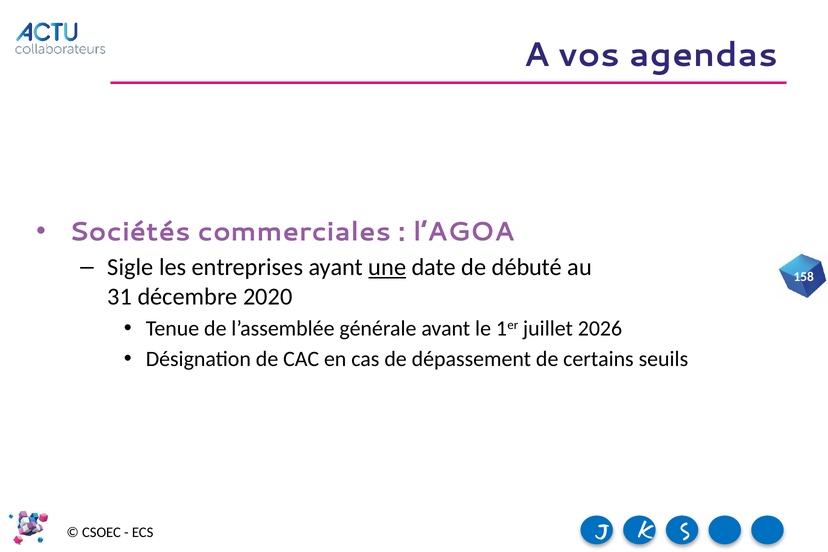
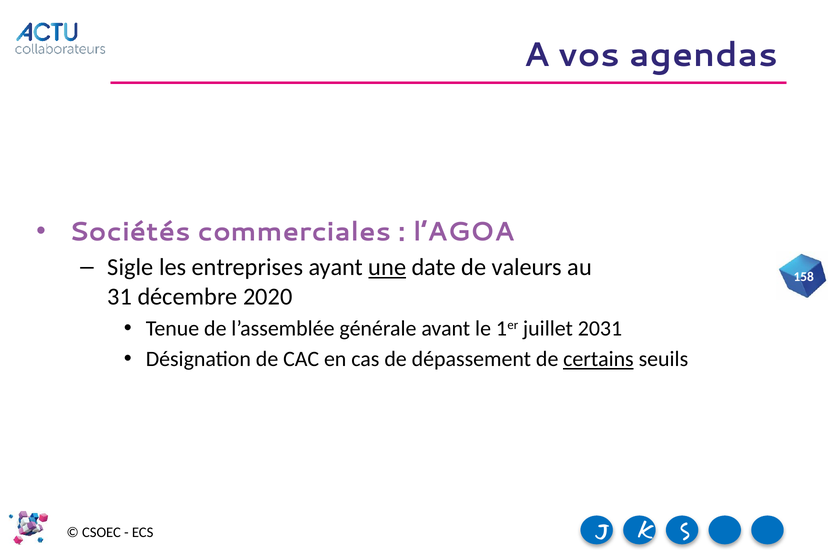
débuté: débuté -> valeurs (527, 267)
2026: 2026 -> 2031 (600, 329)
certains underline: none -> present (598, 359)
